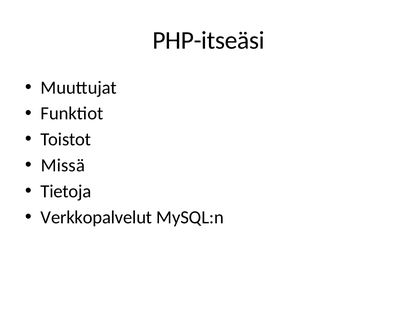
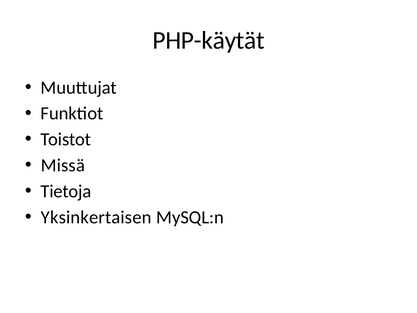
PHP-itseäsi: PHP-itseäsi -> PHP-käytät (209, 40)
Verkkopalvelut: Verkkopalvelut -> Yksinkertaisen (96, 217)
